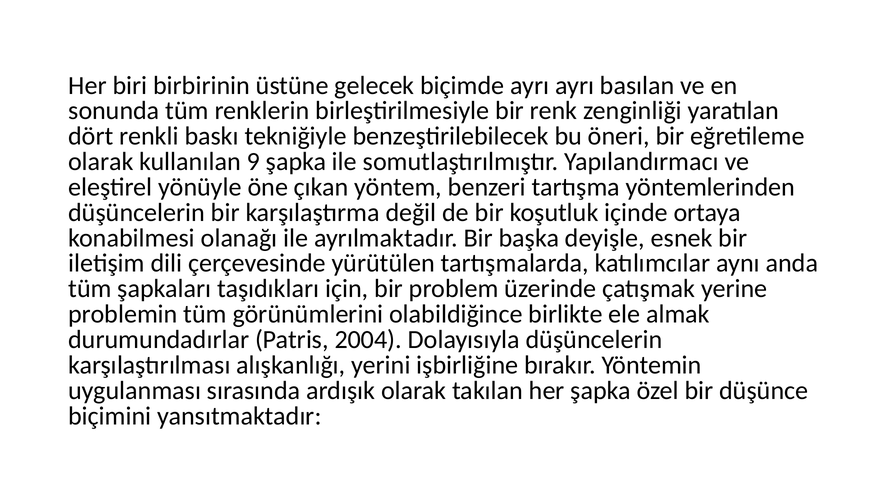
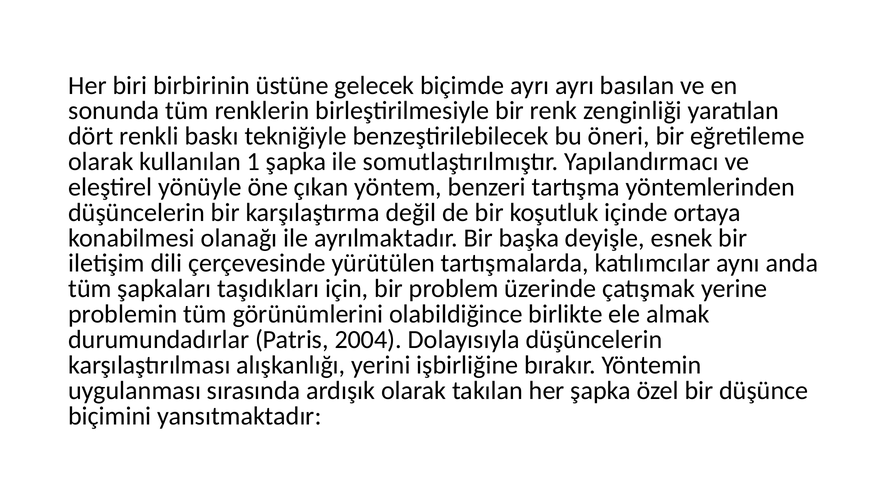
9: 9 -> 1 (253, 162)
